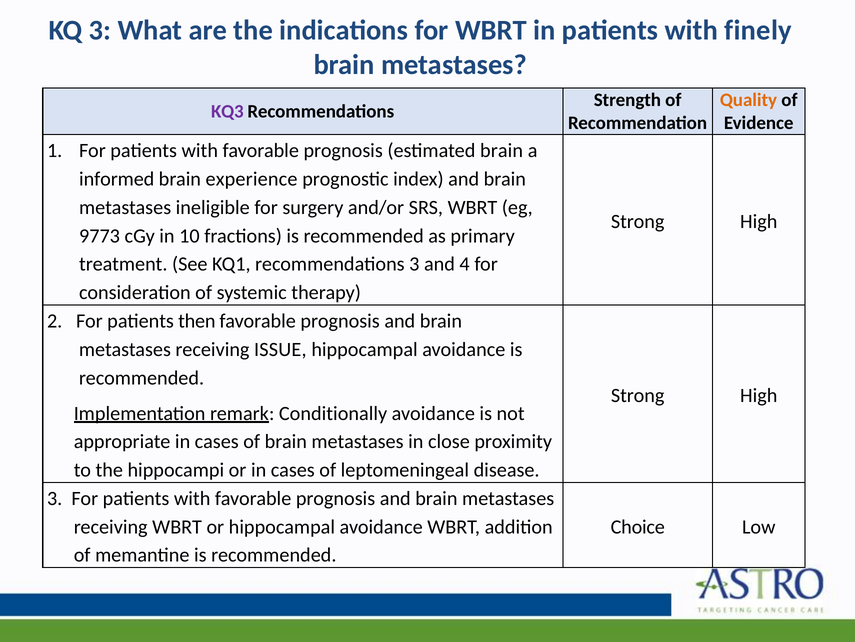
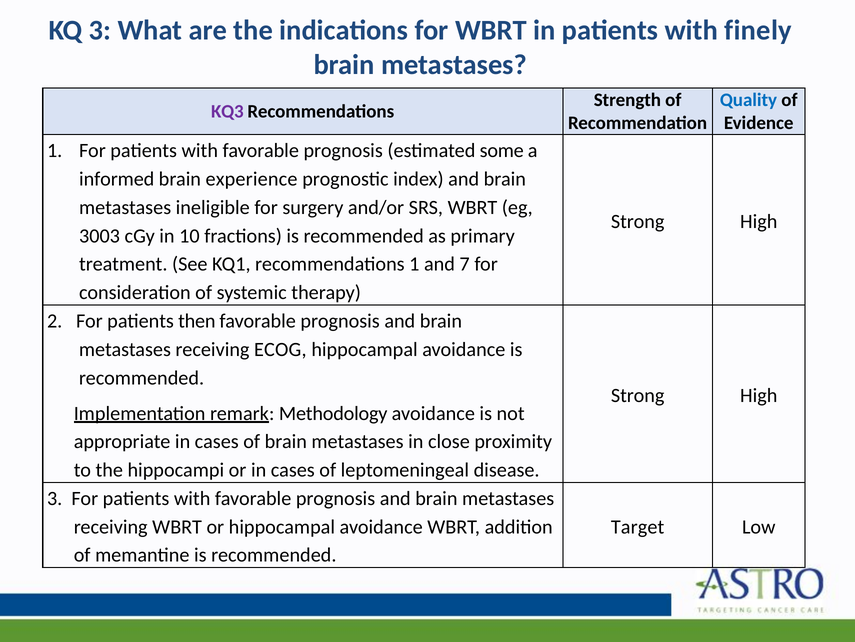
Quality colour: orange -> blue (748, 100)
estimated brain: brain -> some (502, 151)
9773: 9773 -> 3003 (100, 236)
recommendations 3: 3 -> 1 (414, 264)
4: 4 -> 7 (465, 264)
ISSUE: ISSUE -> ECOG (280, 349)
Conditionally: Conditionally -> Methodology (333, 413)
Choice: Choice -> Target (638, 526)
